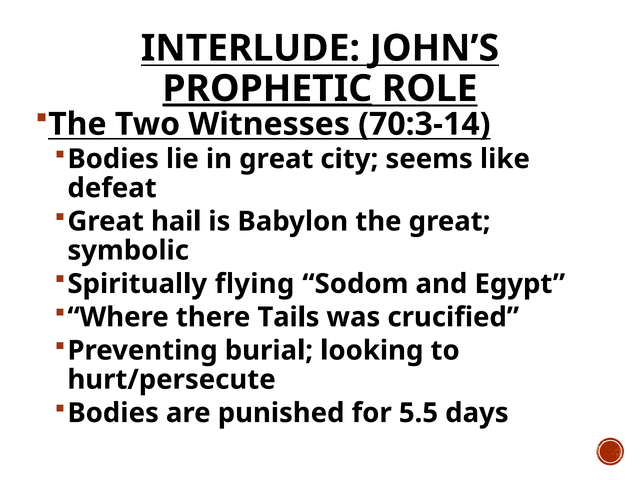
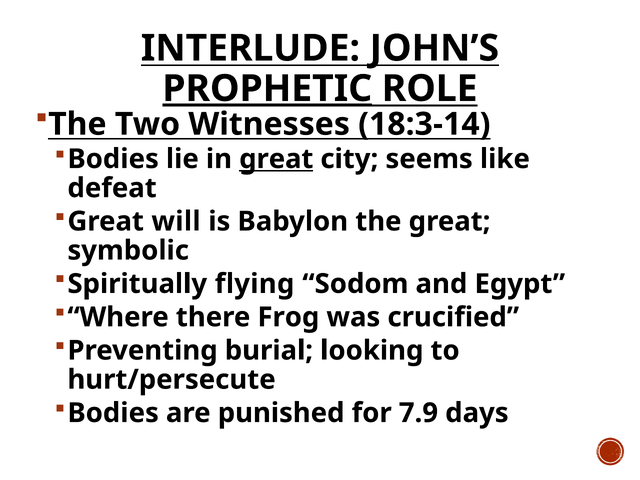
70:3-14: 70:3-14 -> 18:3-14 (424, 124)
great underline: none -> present (276, 159)
hail: hail -> will (176, 221)
Tails: Tails -> Frog (288, 317)
5.5: 5.5 -> 7.9 (418, 413)
